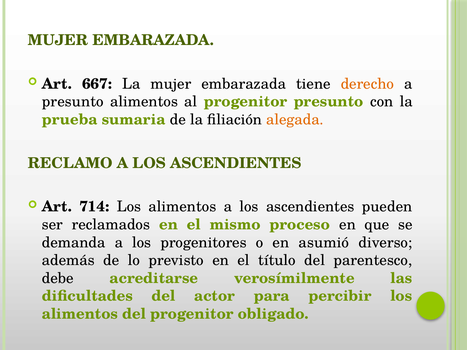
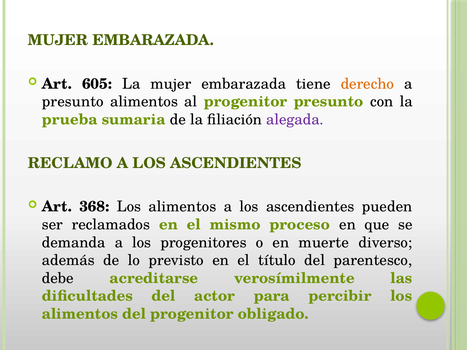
667: 667 -> 605 (97, 84)
alegada colour: orange -> purple (295, 120)
714: 714 -> 368 (94, 207)
asumió: asumió -> muerte (324, 243)
